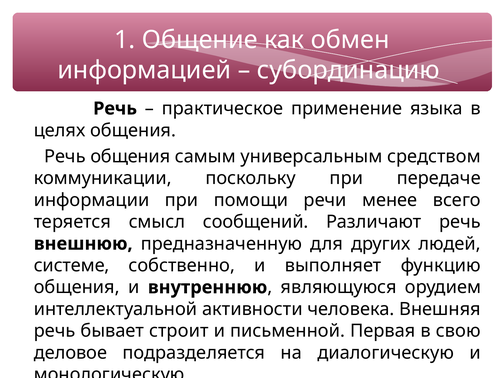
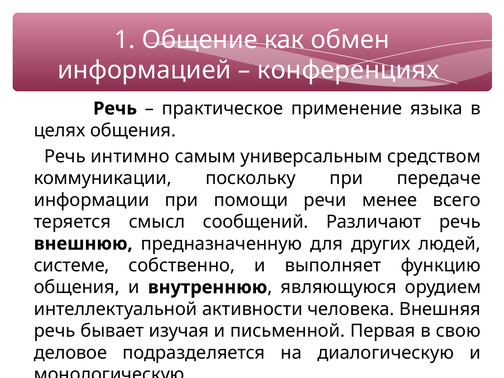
субординацию: субординацию -> конференциях (348, 70)
Речь общения: общения -> интимно (130, 156)
строит: строит -> изучая (179, 331)
